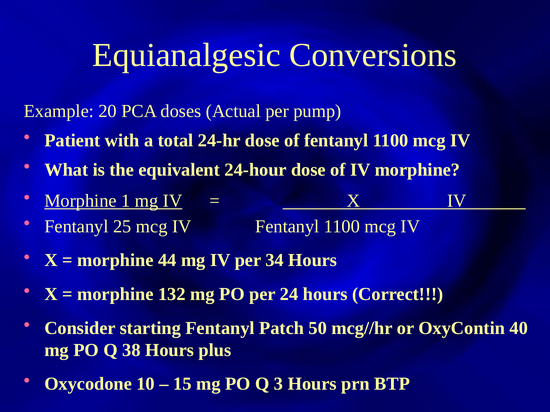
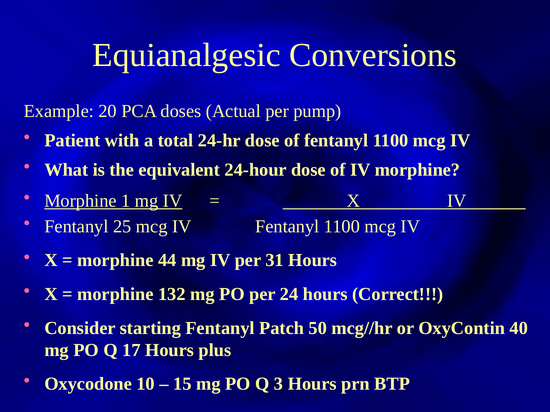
34: 34 -> 31 (275, 261)
38: 38 -> 17 (131, 350)
